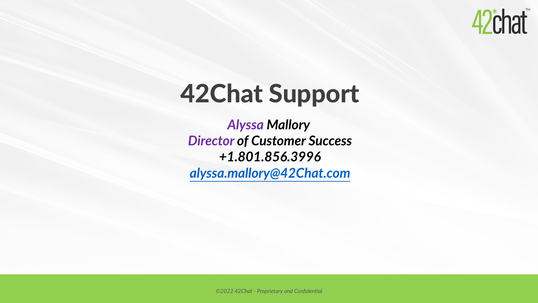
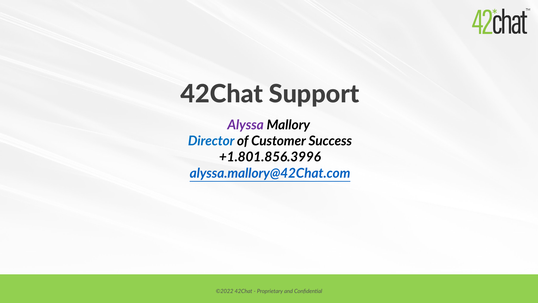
Director colour: purple -> blue (211, 141)
